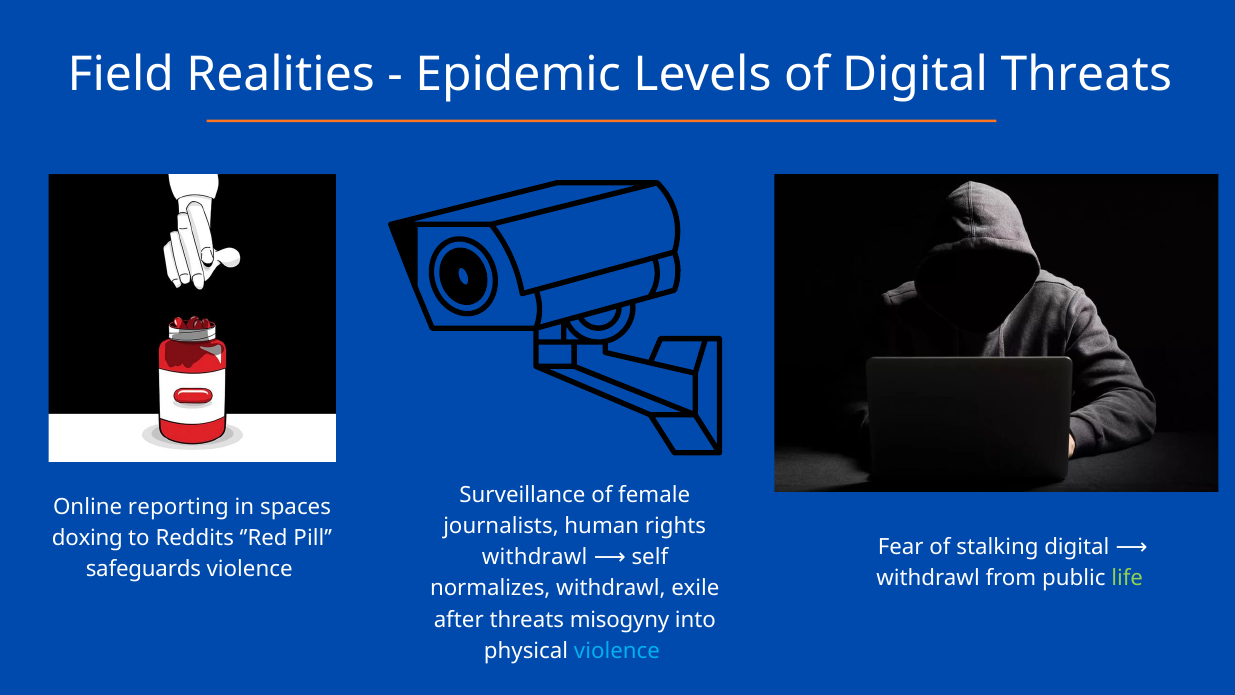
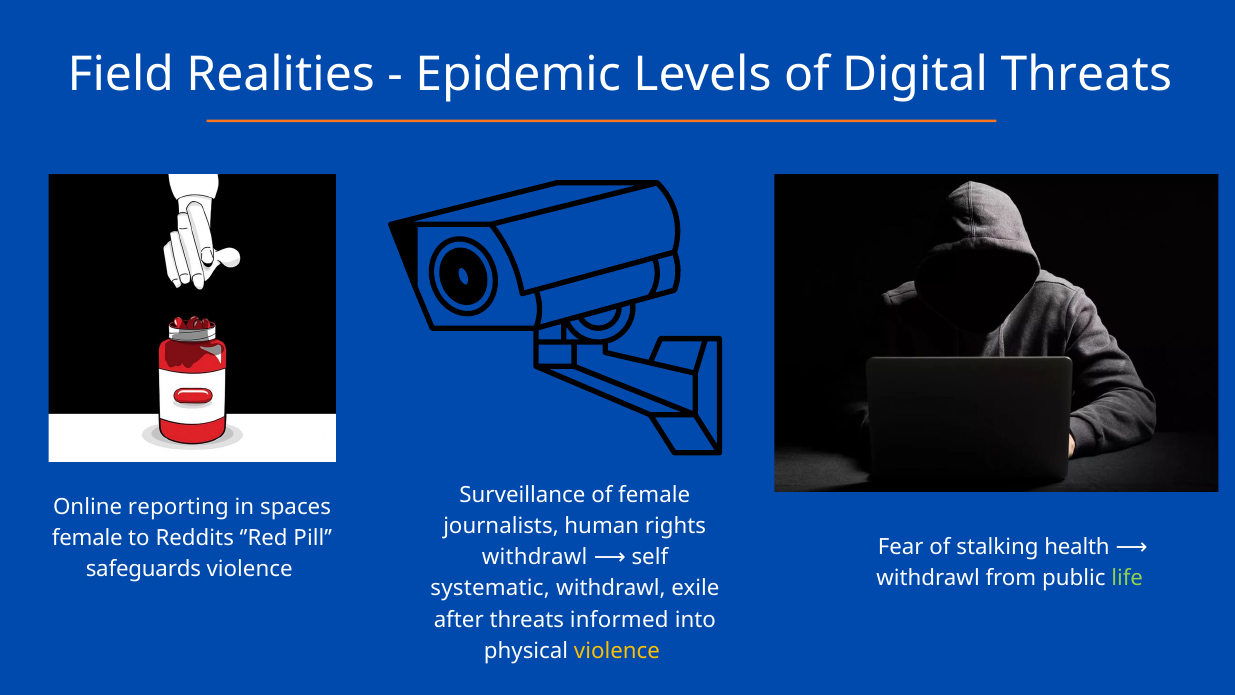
doxing: doxing -> female (87, 538)
stalking digital: digital -> health (1077, 547)
normalizes: normalizes -> systematic (490, 588)
misogyny: misogyny -> informed (619, 620)
violence colour: light blue -> yellow (617, 651)
